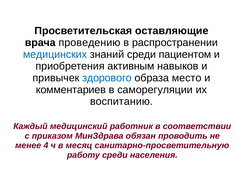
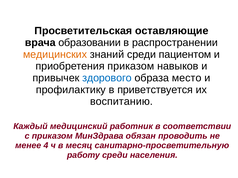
проведению: проведению -> образовании (90, 43)
медицинских colour: blue -> orange (55, 55)
приобретения активным: активным -> приказом (131, 66)
комментариев: комментариев -> профилактику (71, 90)
саморегуляции: саморегуляции -> приветствуется (155, 90)
